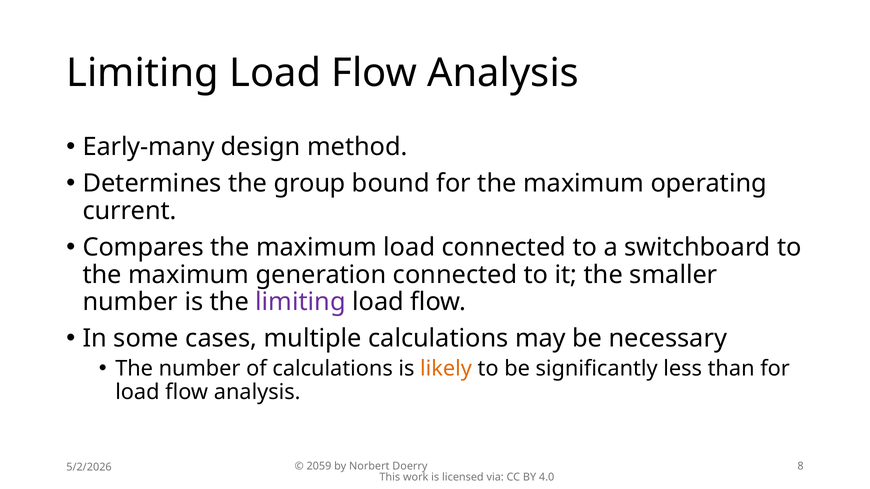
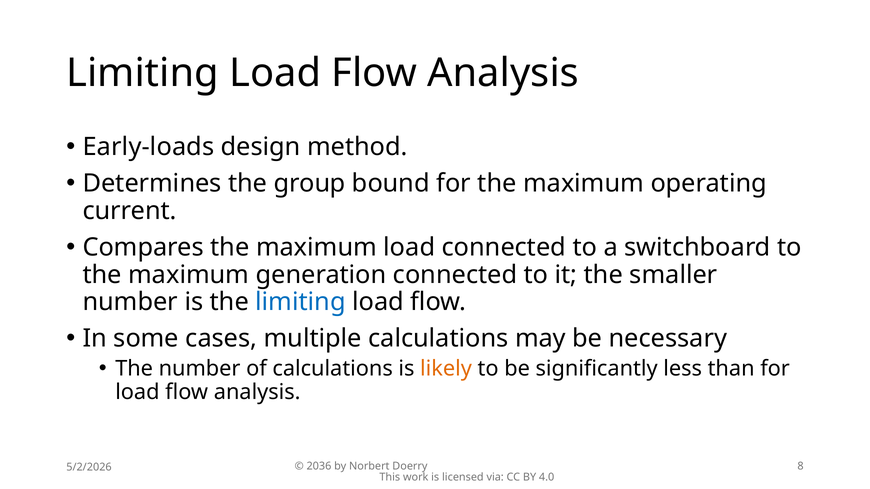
Early-many: Early-many -> Early-loads (148, 147)
limiting colour: purple -> blue (301, 302)
2059: 2059 -> 2036 (319, 466)
